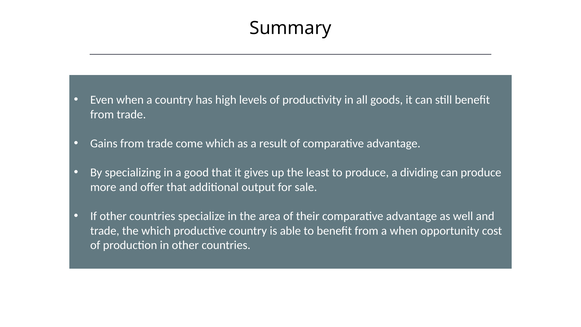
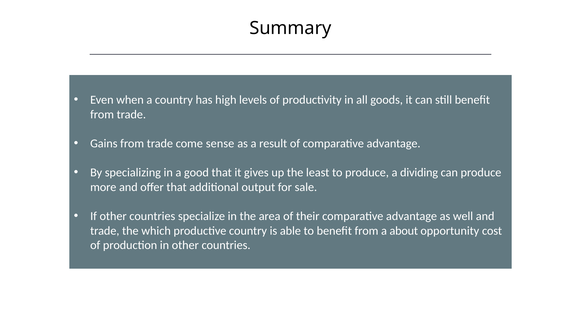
come which: which -> sense (220, 143)
a when: when -> about (404, 231)
